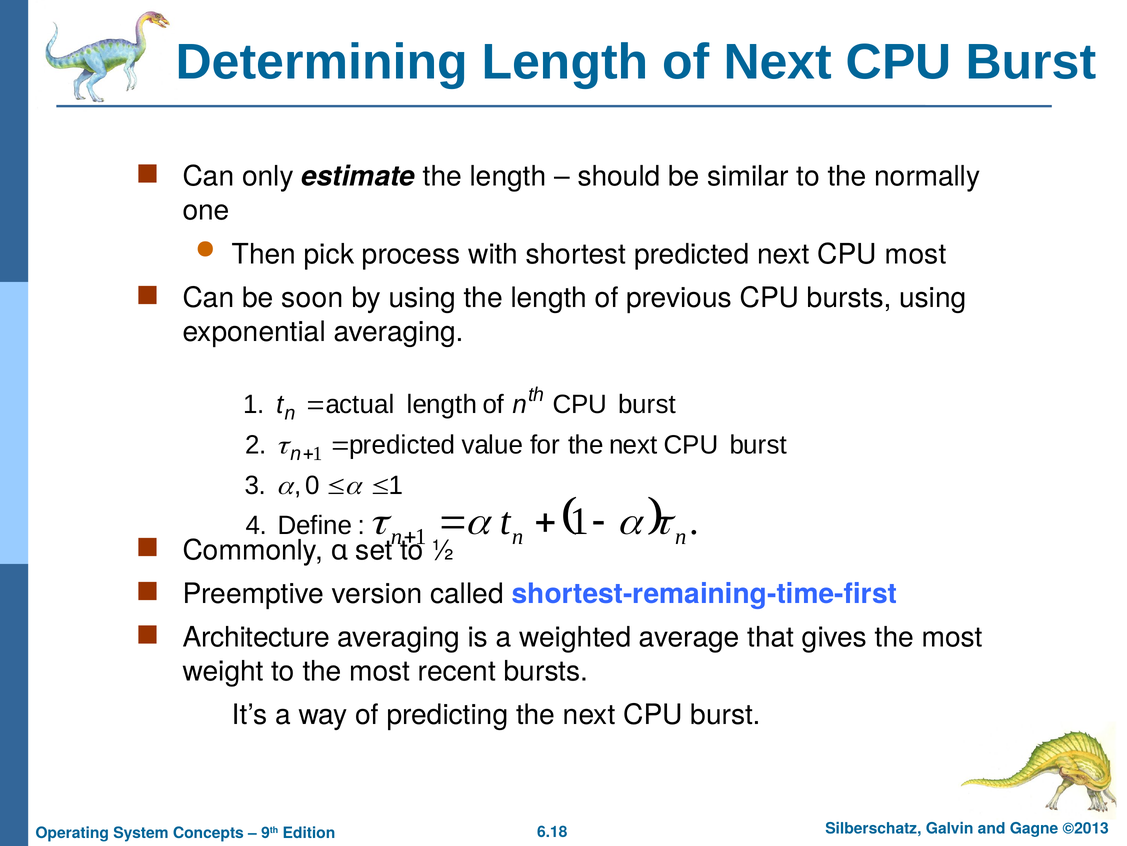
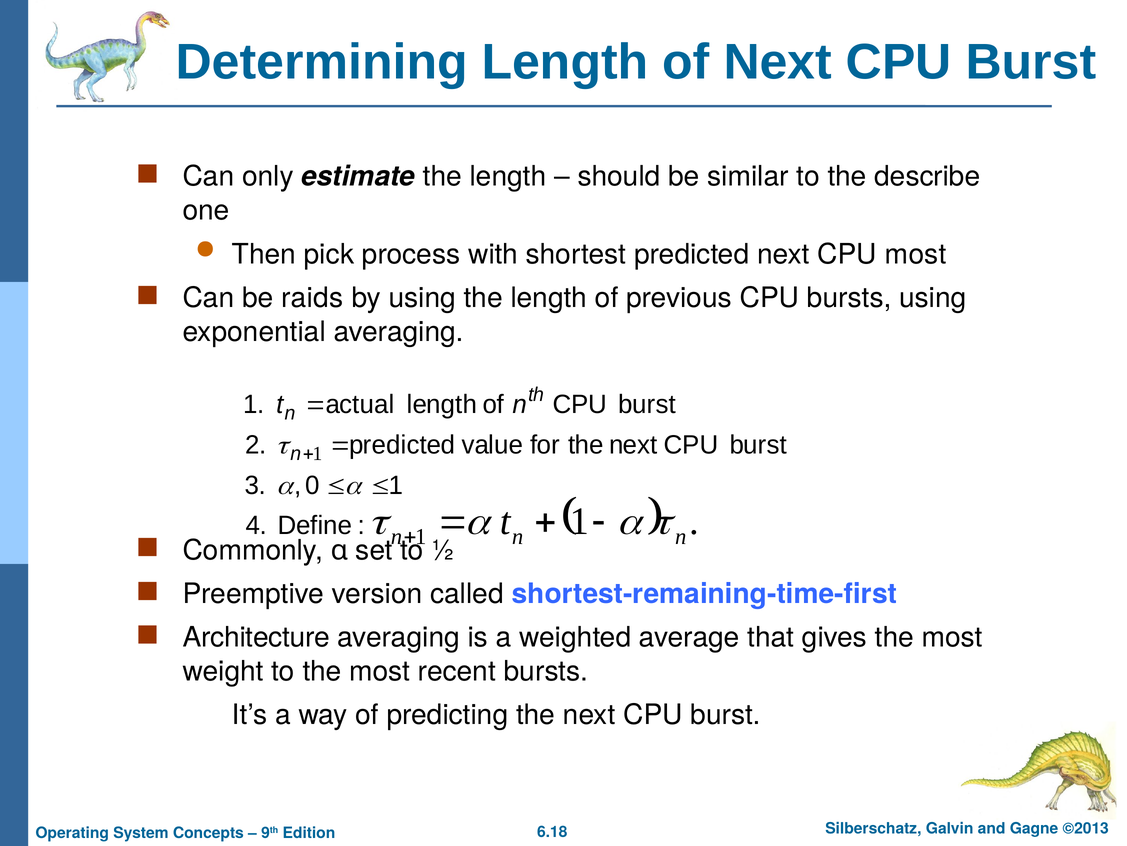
normally: normally -> describe (927, 177)
soon: soon -> raids (312, 298)
